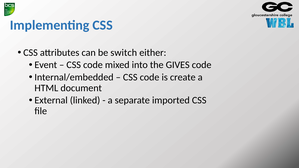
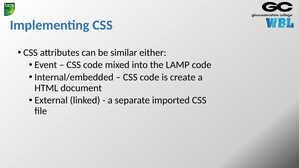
switch: switch -> similar (124, 53)
GIVES: GIVES -> LAMP (178, 65)
